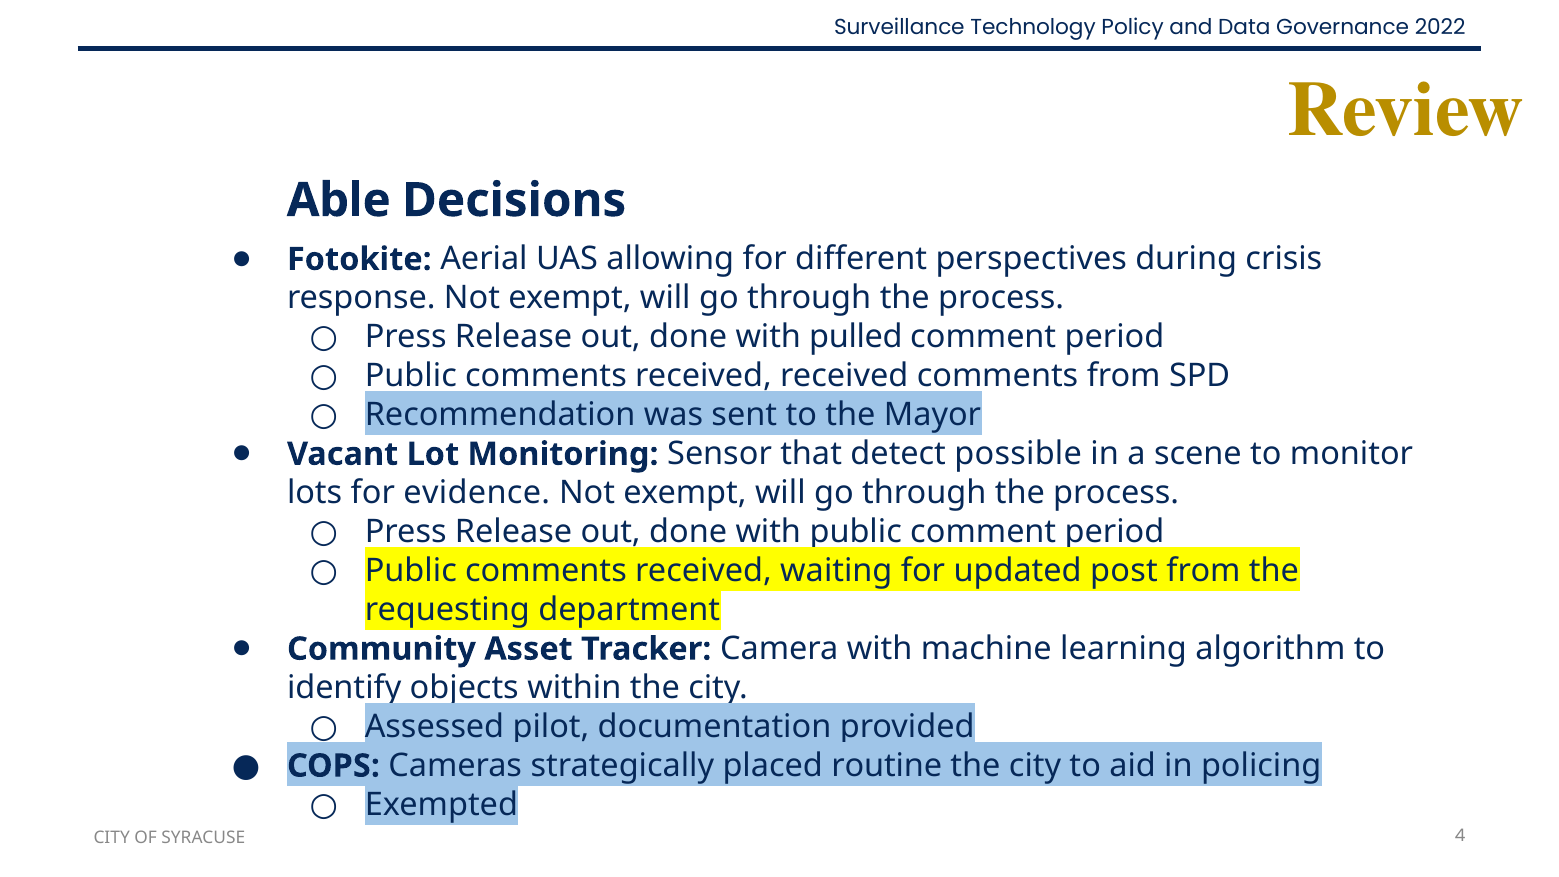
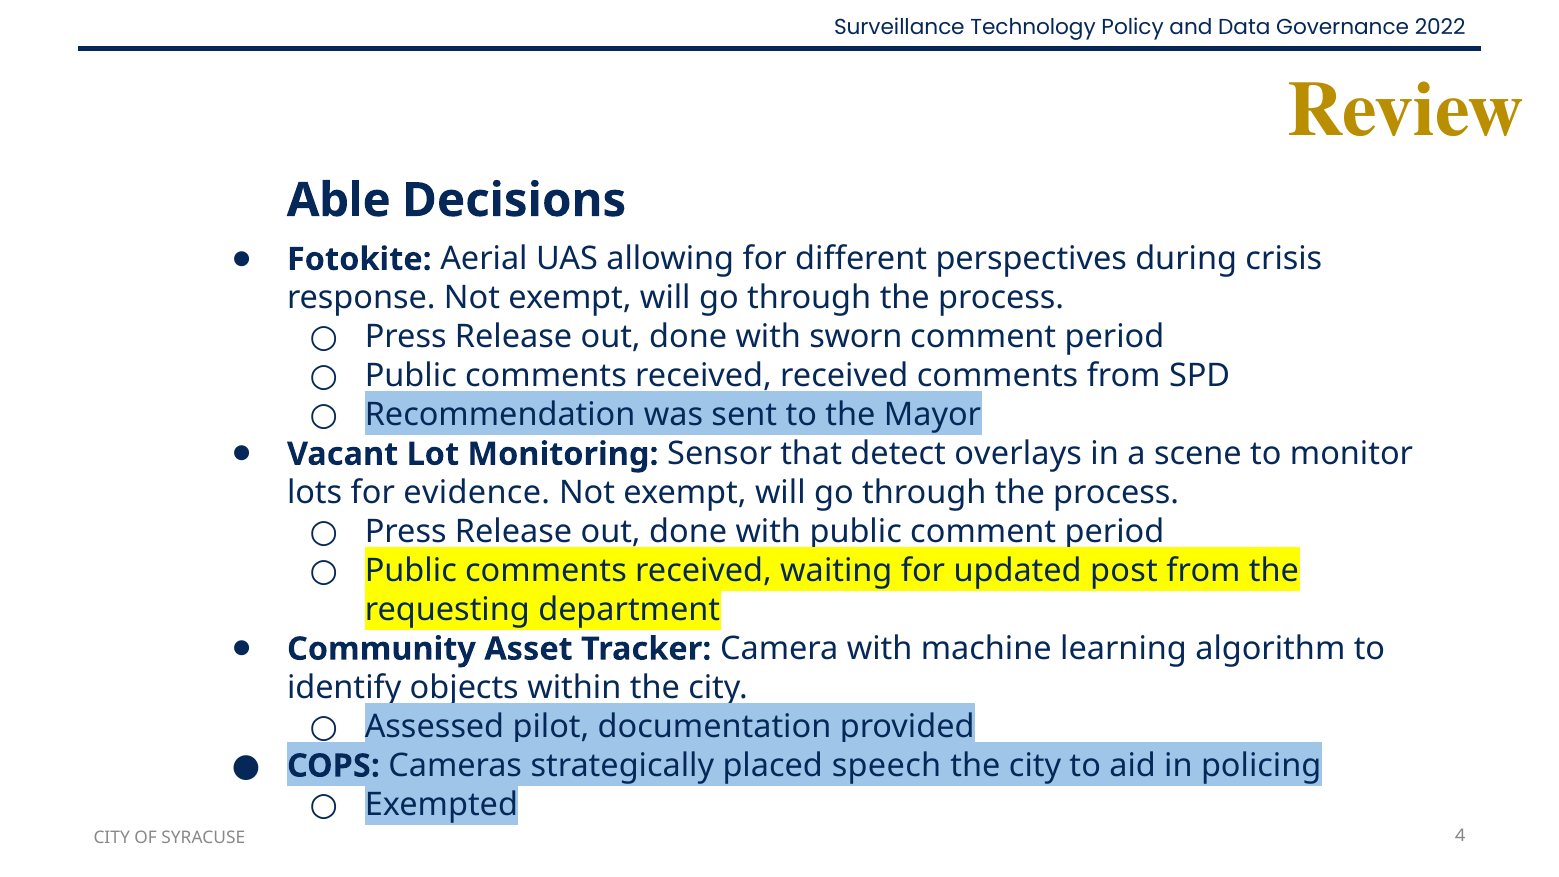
pulled: pulled -> sworn (856, 337)
possible: possible -> overlays (1018, 454)
routine: routine -> speech (887, 766)
